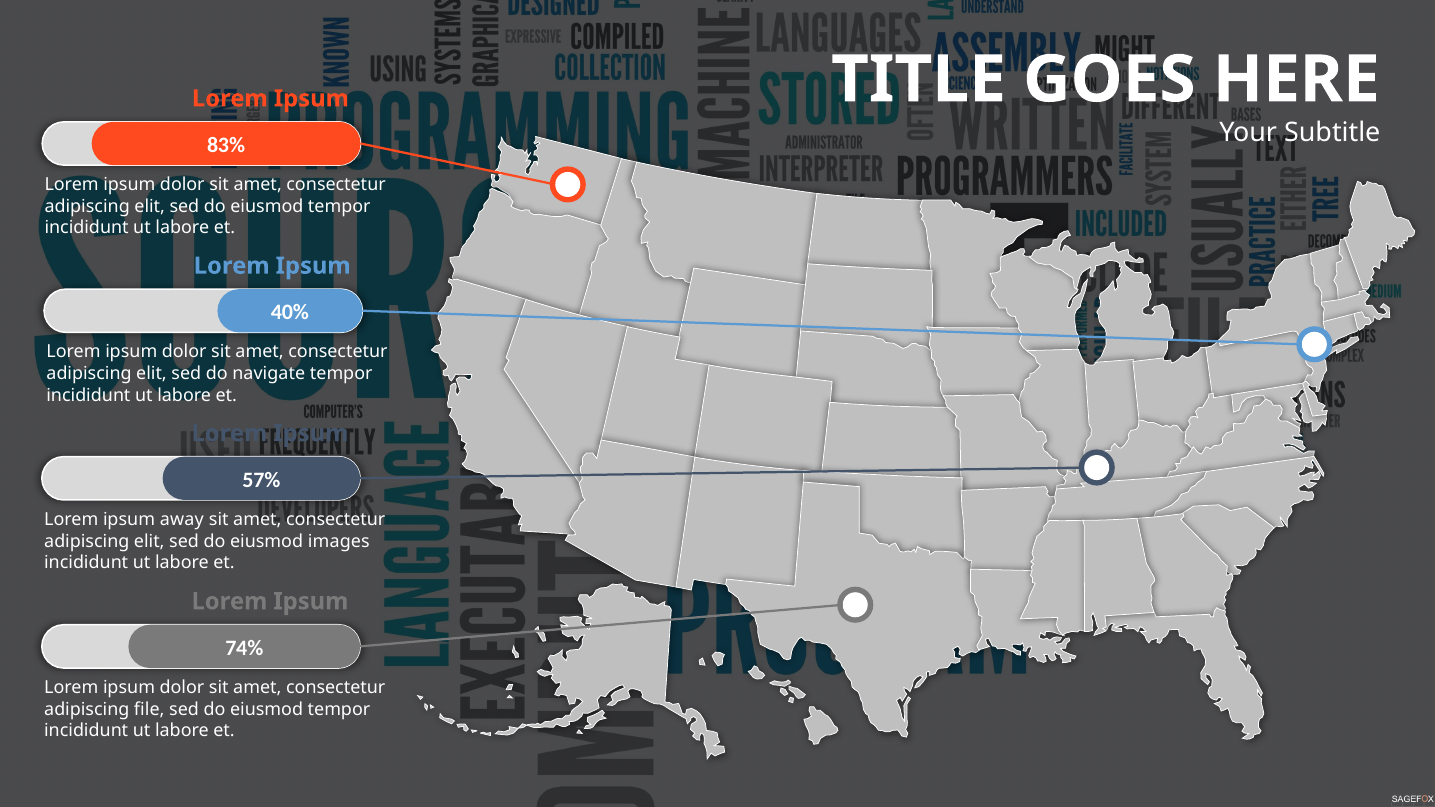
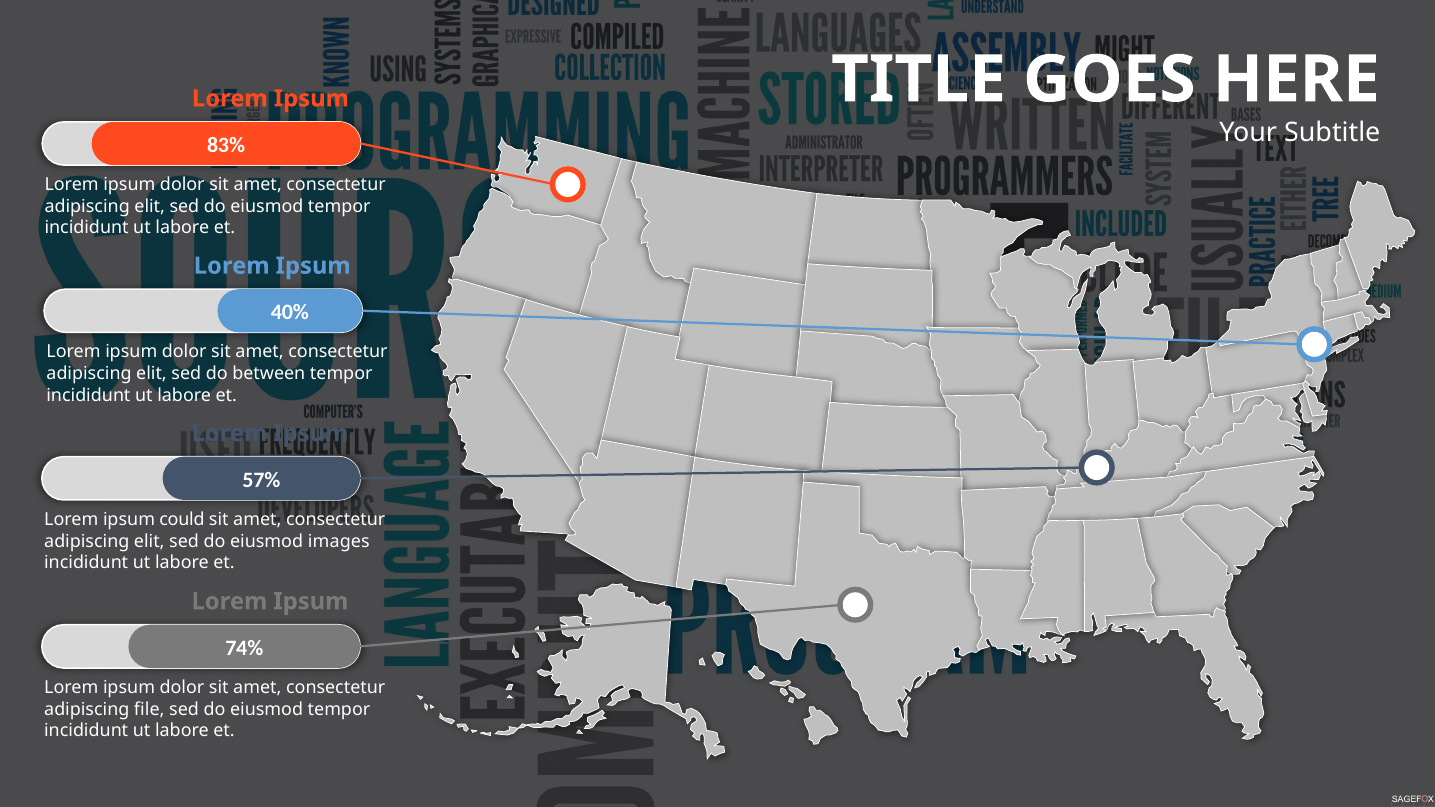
navigate: navigate -> between (269, 374)
away: away -> could (182, 520)
